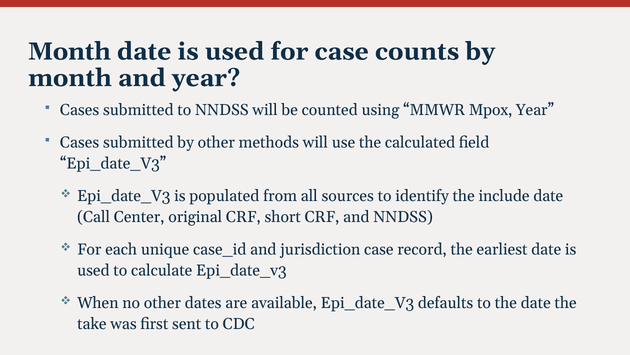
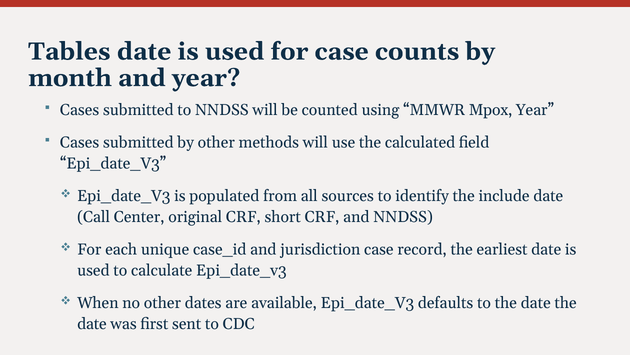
Month: Month -> Tables (69, 51)
take: take -> date (92, 324)
